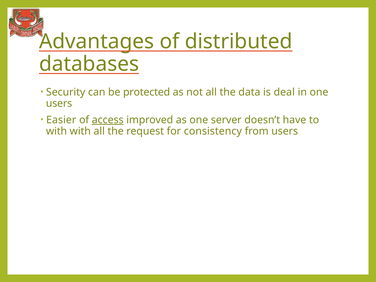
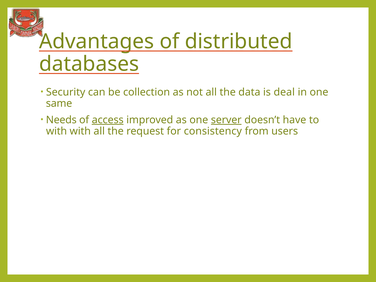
protected: protected -> collection (147, 92)
users: users -> same (59, 103)
Easier: Easier -> Needs (61, 120)
server underline: none -> present (226, 120)
